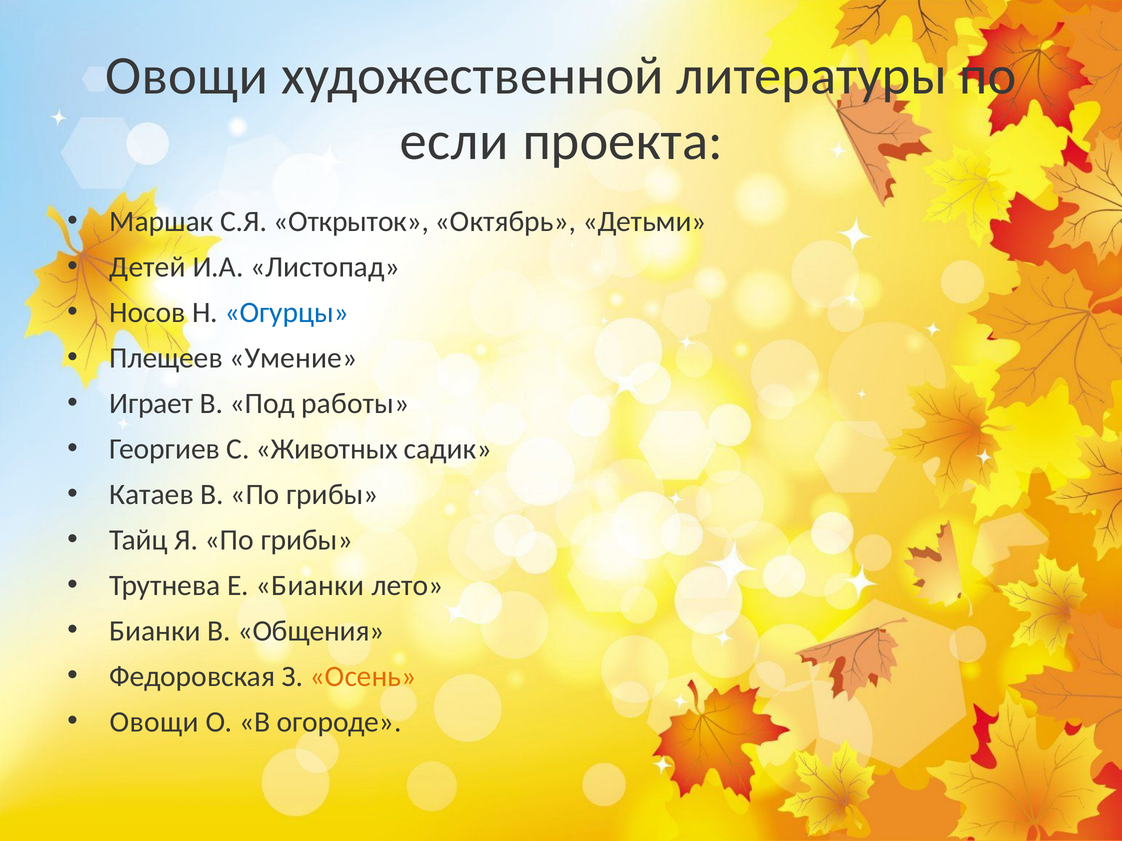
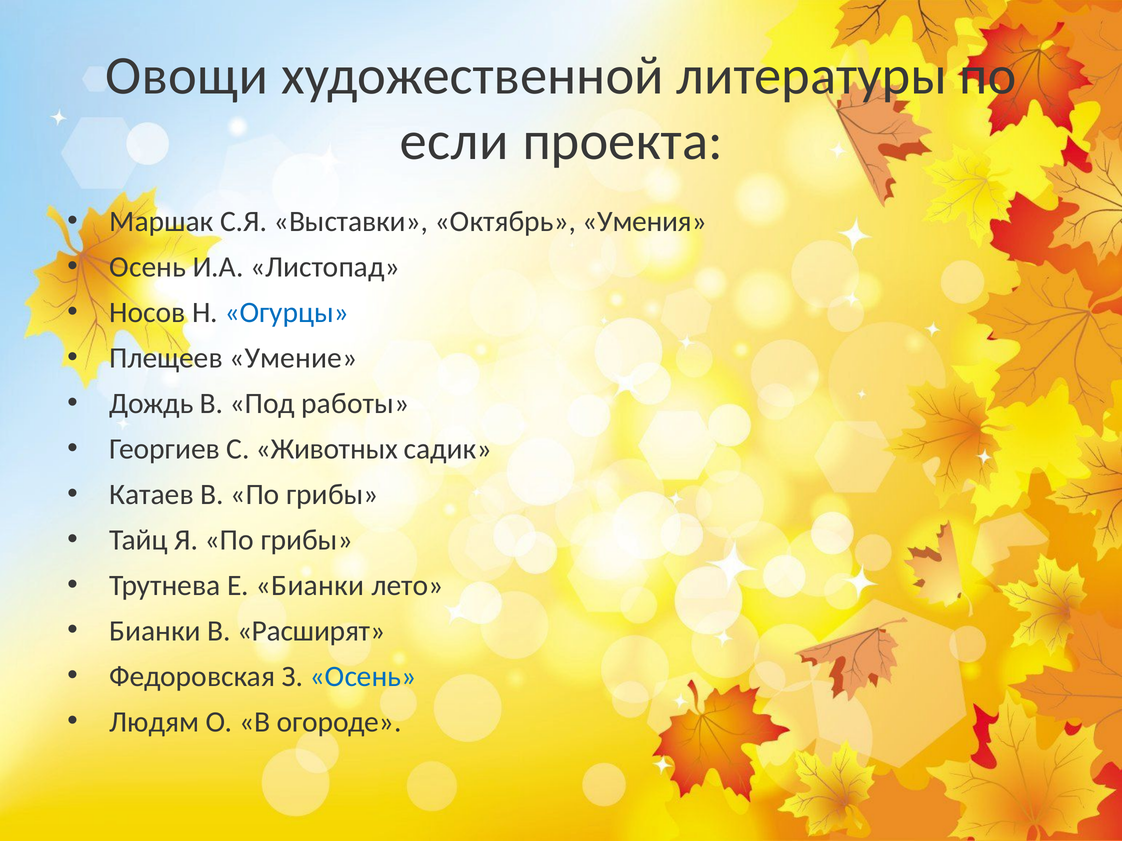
Открыток: Открыток -> Выставки (351, 222)
Детьми: Детьми -> Умения (645, 222)
Детей: Детей -> Осень (148, 267)
Играет: Играет -> Дождь (151, 404)
Общения: Общения -> Расширят (311, 631)
Осень colour: orange -> blue (363, 677)
Овощи: Овощи -> Людям (154, 722)
